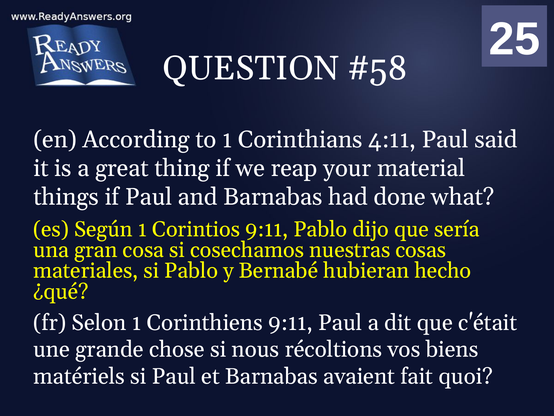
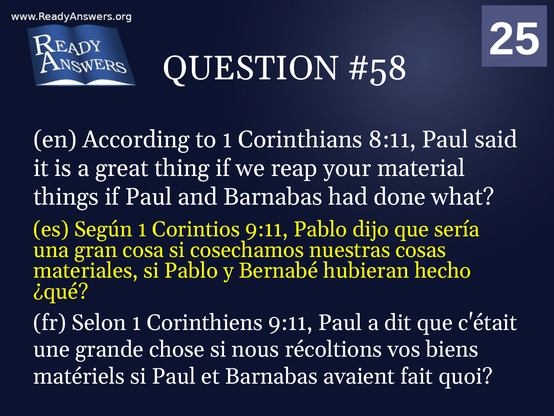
4:11: 4:11 -> 8:11 (392, 140)
